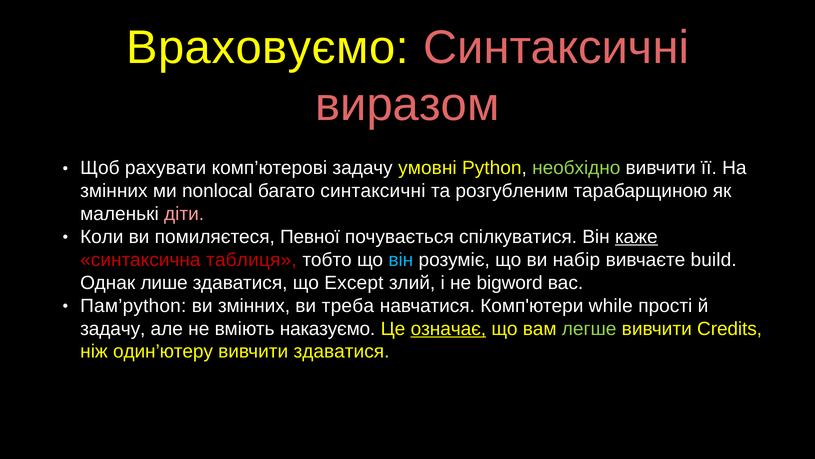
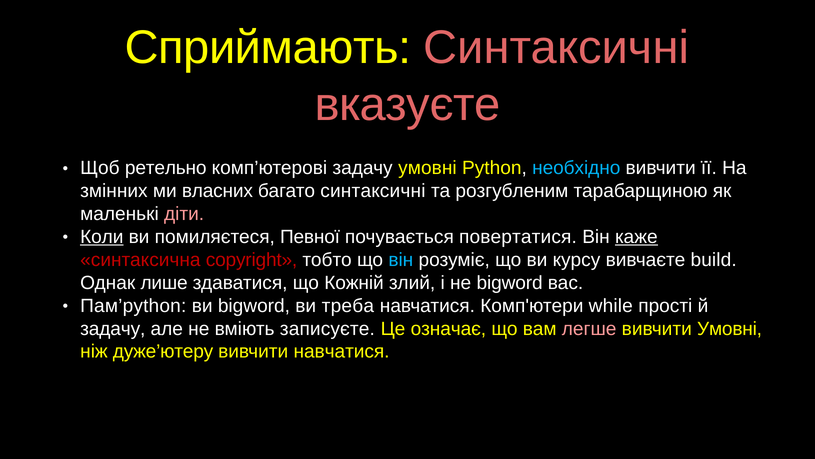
Враховуємо: Враховуємо -> Сприймають (268, 48)
виразом: виразом -> вказуєте (408, 104)
рахувати: рахувати -> ретельно (166, 168)
необхідно colour: light green -> light blue (576, 168)
nonlocal: nonlocal -> власних (217, 191)
Коли underline: none -> present (102, 237)
спілкуватися: спілкуватися -> повертатися (518, 237)
таблиця: таблиця -> copyright (252, 260)
набір: набір -> курсу (576, 260)
Except: Except -> Кожній (354, 282)
ви змінних: змінних -> bigword (254, 305)
наказуємо: наказуємо -> записуєте (327, 328)
означає underline: present -> none (448, 328)
легше colour: light green -> pink (589, 328)
вивчити Credits: Credits -> Умовні (730, 328)
один’ютеру: один’ютеру -> дуже’ютеру (163, 351)
вивчити здаватися: здаватися -> навчатися (342, 351)
